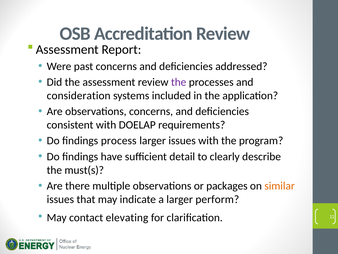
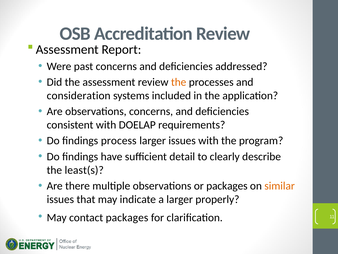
the colour: purple -> orange (179, 82)
must(s: must(s -> least(s (84, 170)
perform: perform -> properly (217, 199)
contact elevating: elevating -> packages (127, 217)
